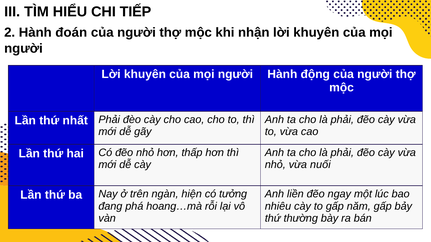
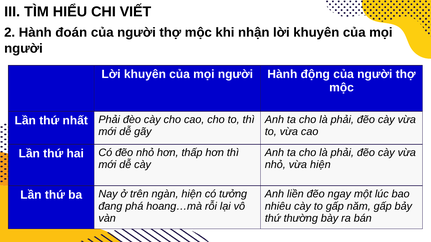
TIẾP: TIẾP -> VIẾT (135, 12)
vừa nuối: nuối -> hiện (320, 165)
